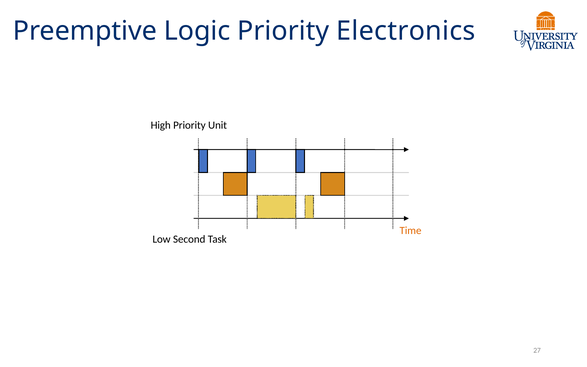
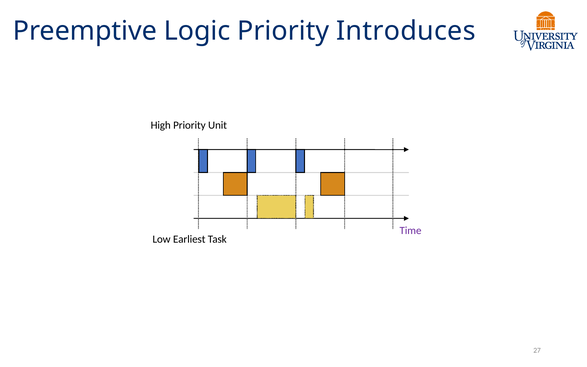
Electronics: Electronics -> Introduces (406, 31)
Time colour: orange -> purple (411, 230)
Second: Second -> Earliest (189, 239)
